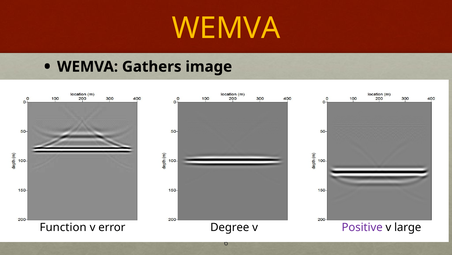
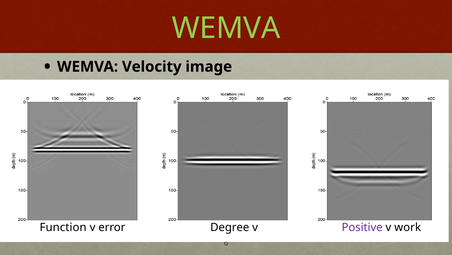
WEMVA colour: yellow -> light green (226, 28)
Gathers: Gathers -> Velocity (152, 67)
large: large -> work (408, 227)
